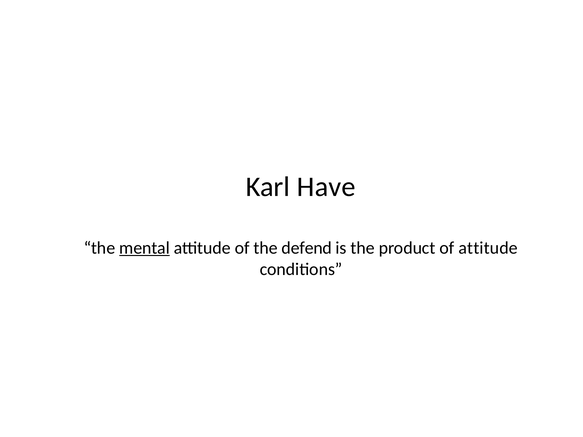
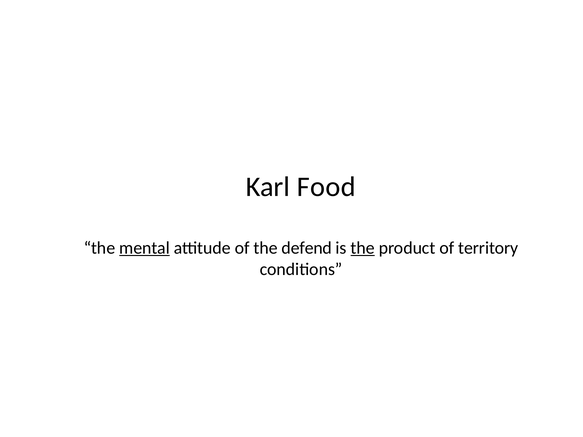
Have: Have -> Food (326, 187)
the underline: none -> present (363, 248)
of attitude: attitude -> territory (488, 248)
